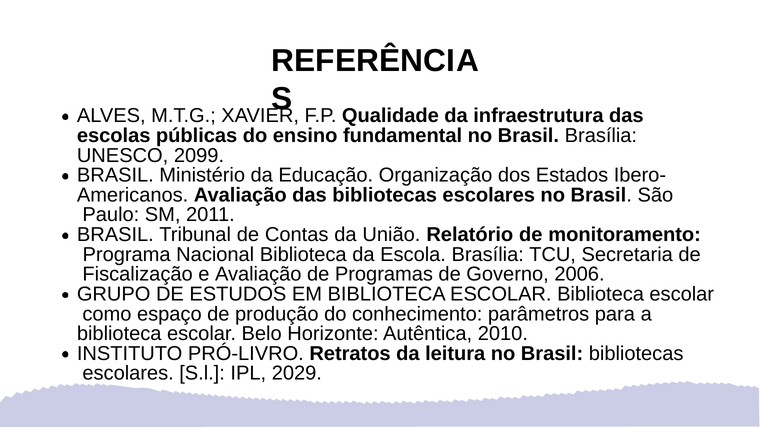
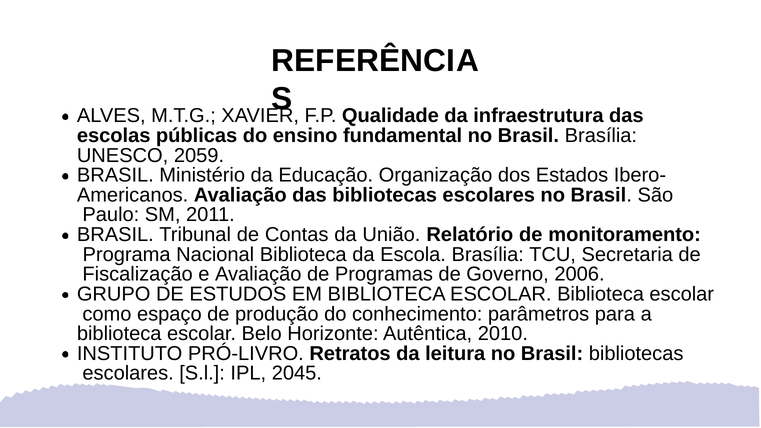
2099: 2099 -> 2059 (199, 155)
2029: 2029 -> 2045 (297, 373)
